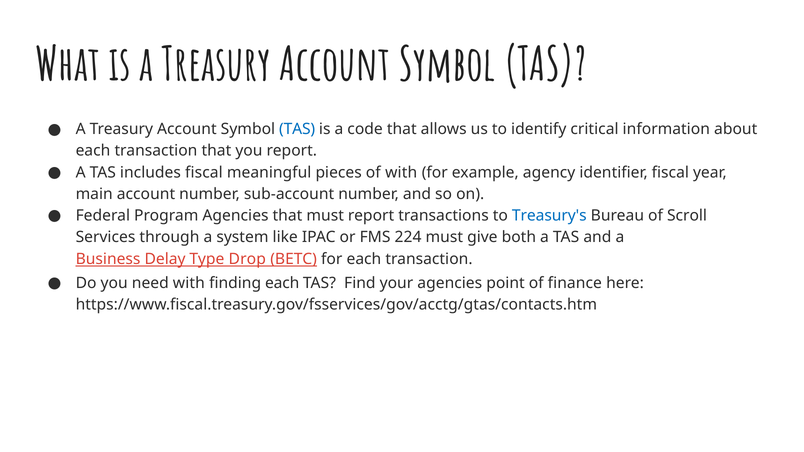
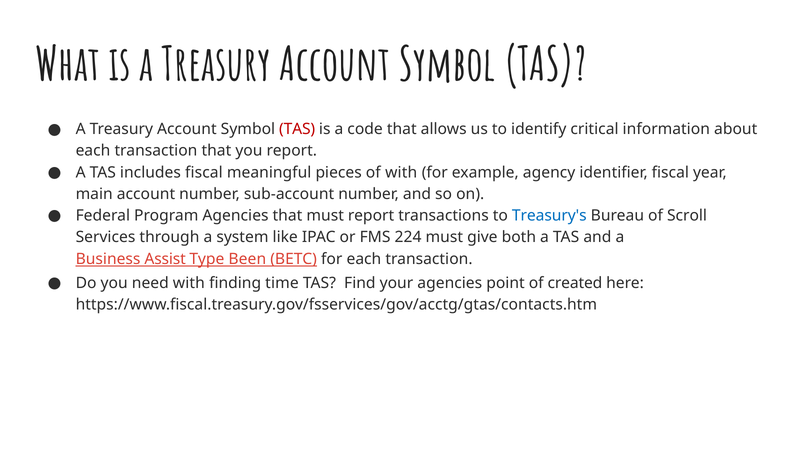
TAS colour: blue -> red (297, 129)
Delay: Delay -> Assist (165, 259)
Drop: Drop -> Been (247, 259)
finding each: each -> time (282, 283)
finance: finance -> created (575, 283)
